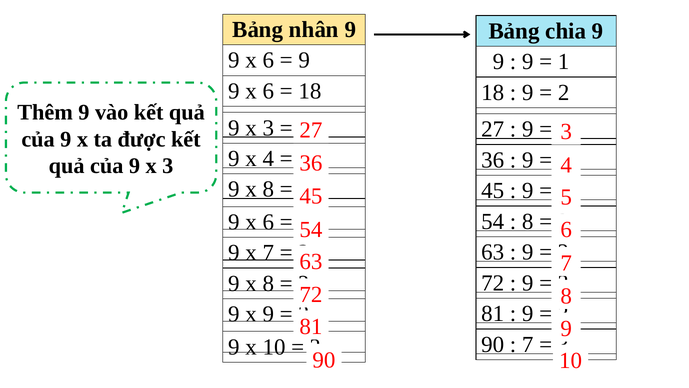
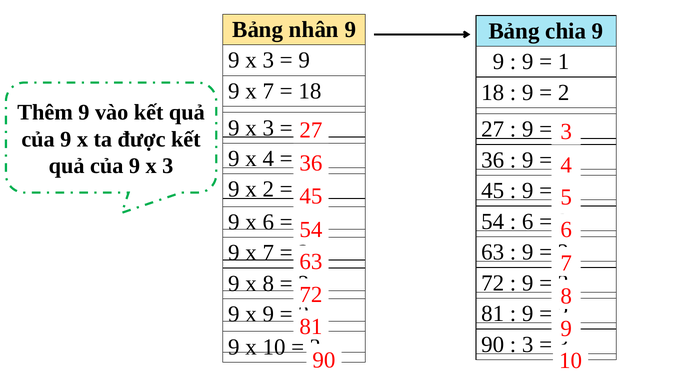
6: 6 -> 3 (268, 60)
6: 6 -> 7 (268, 91)
8: 8 -> 2 (268, 189)
8: 8 -> 6 (528, 221)
7: 7 -> 3 (528, 344)
